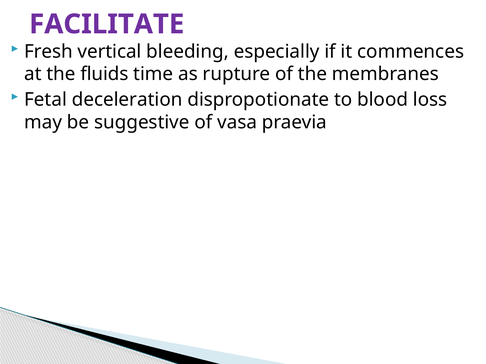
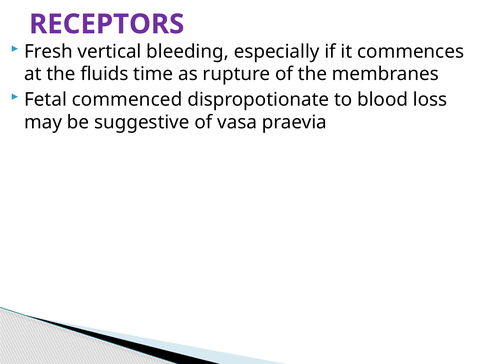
FACILITATE: FACILITATE -> RECEPTORS (107, 24)
deceleration: deceleration -> commenced (127, 100)
